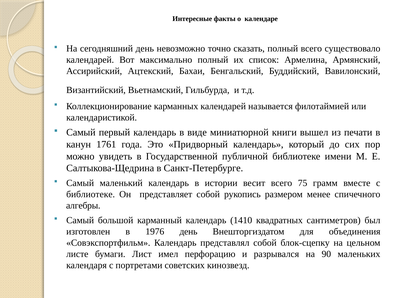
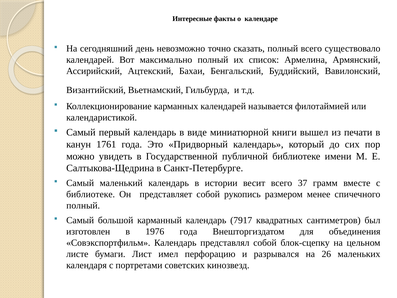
75: 75 -> 37 (303, 183)
алгебры: алгебры -> полный (83, 205)
1410: 1410 -> 7917 (241, 220)
1976 день: день -> года (188, 231)
90: 90 -> 26 (326, 254)
